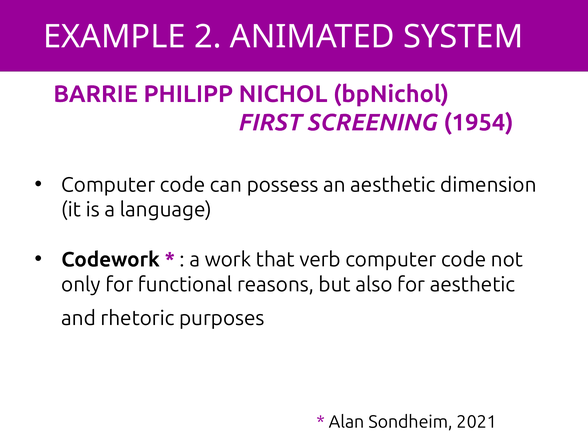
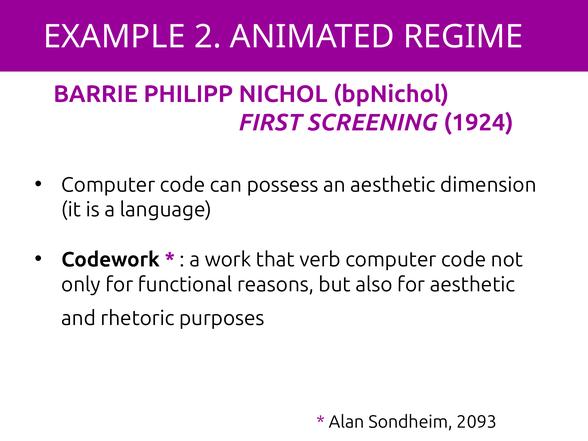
SYSTEM: SYSTEM -> REGIME (463, 37)
1954: 1954 -> 1924 (478, 123)
2021: 2021 -> 2093 (477, 422)
